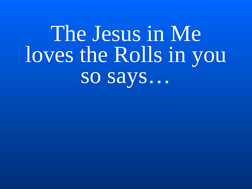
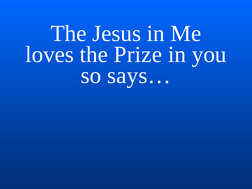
Rolls: Rolls -> Prize (138, 55)
